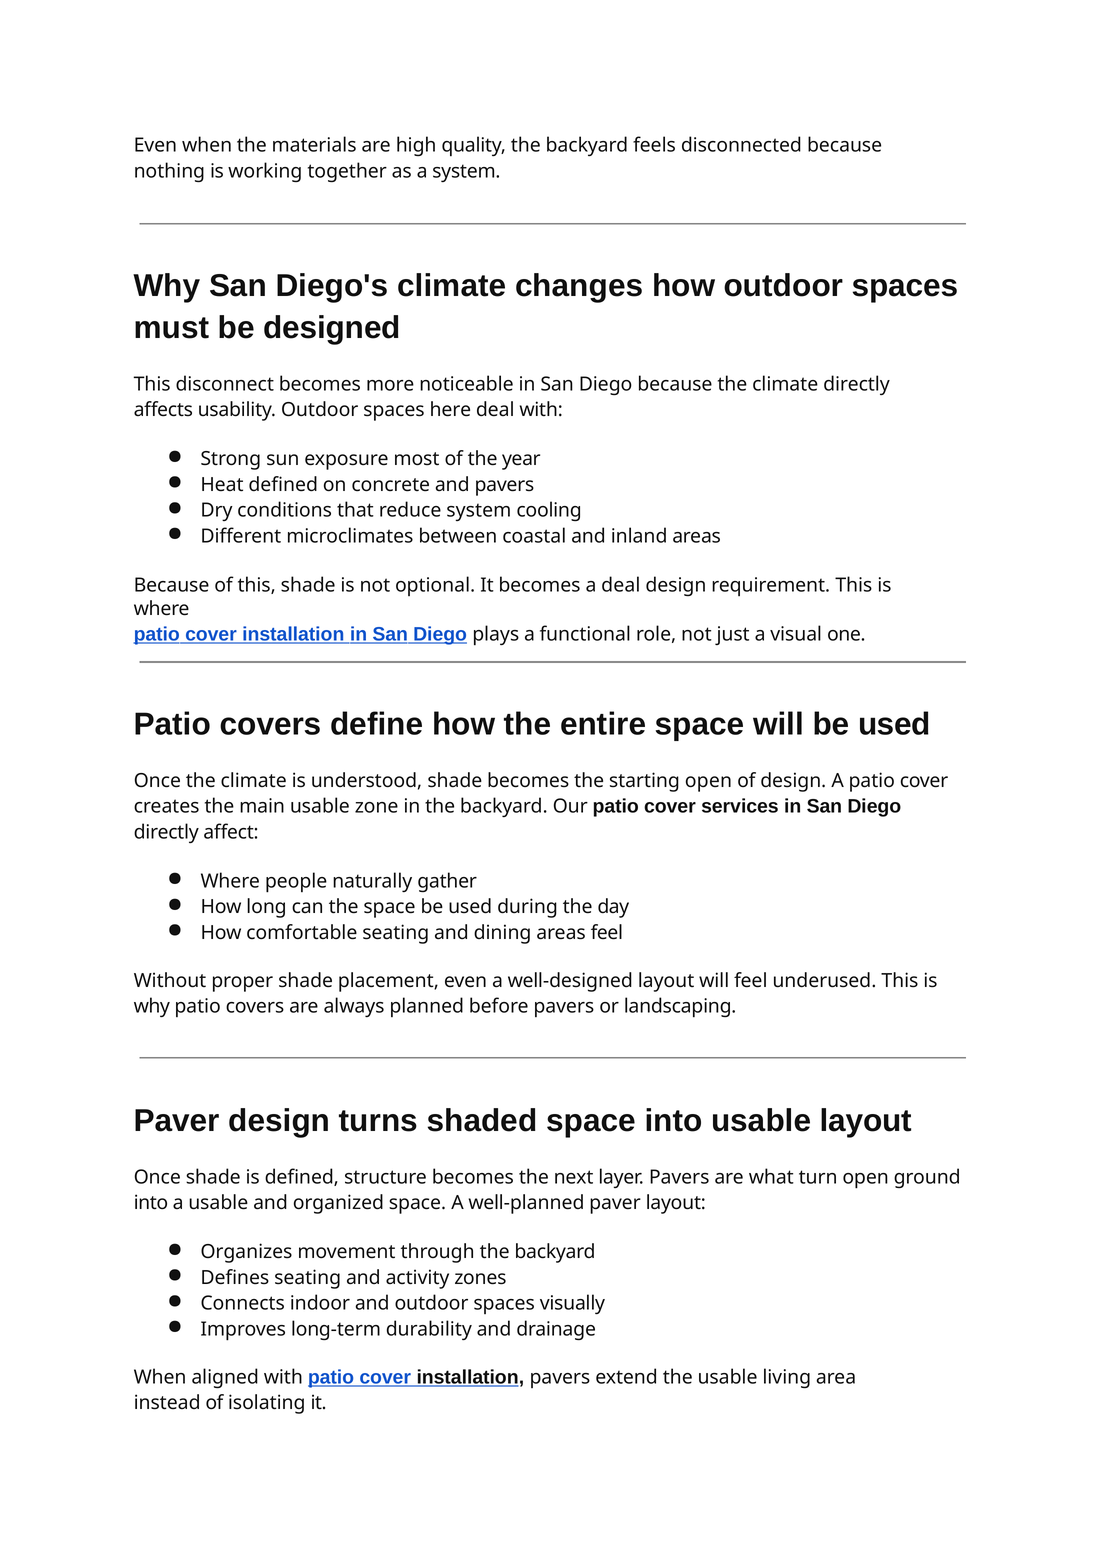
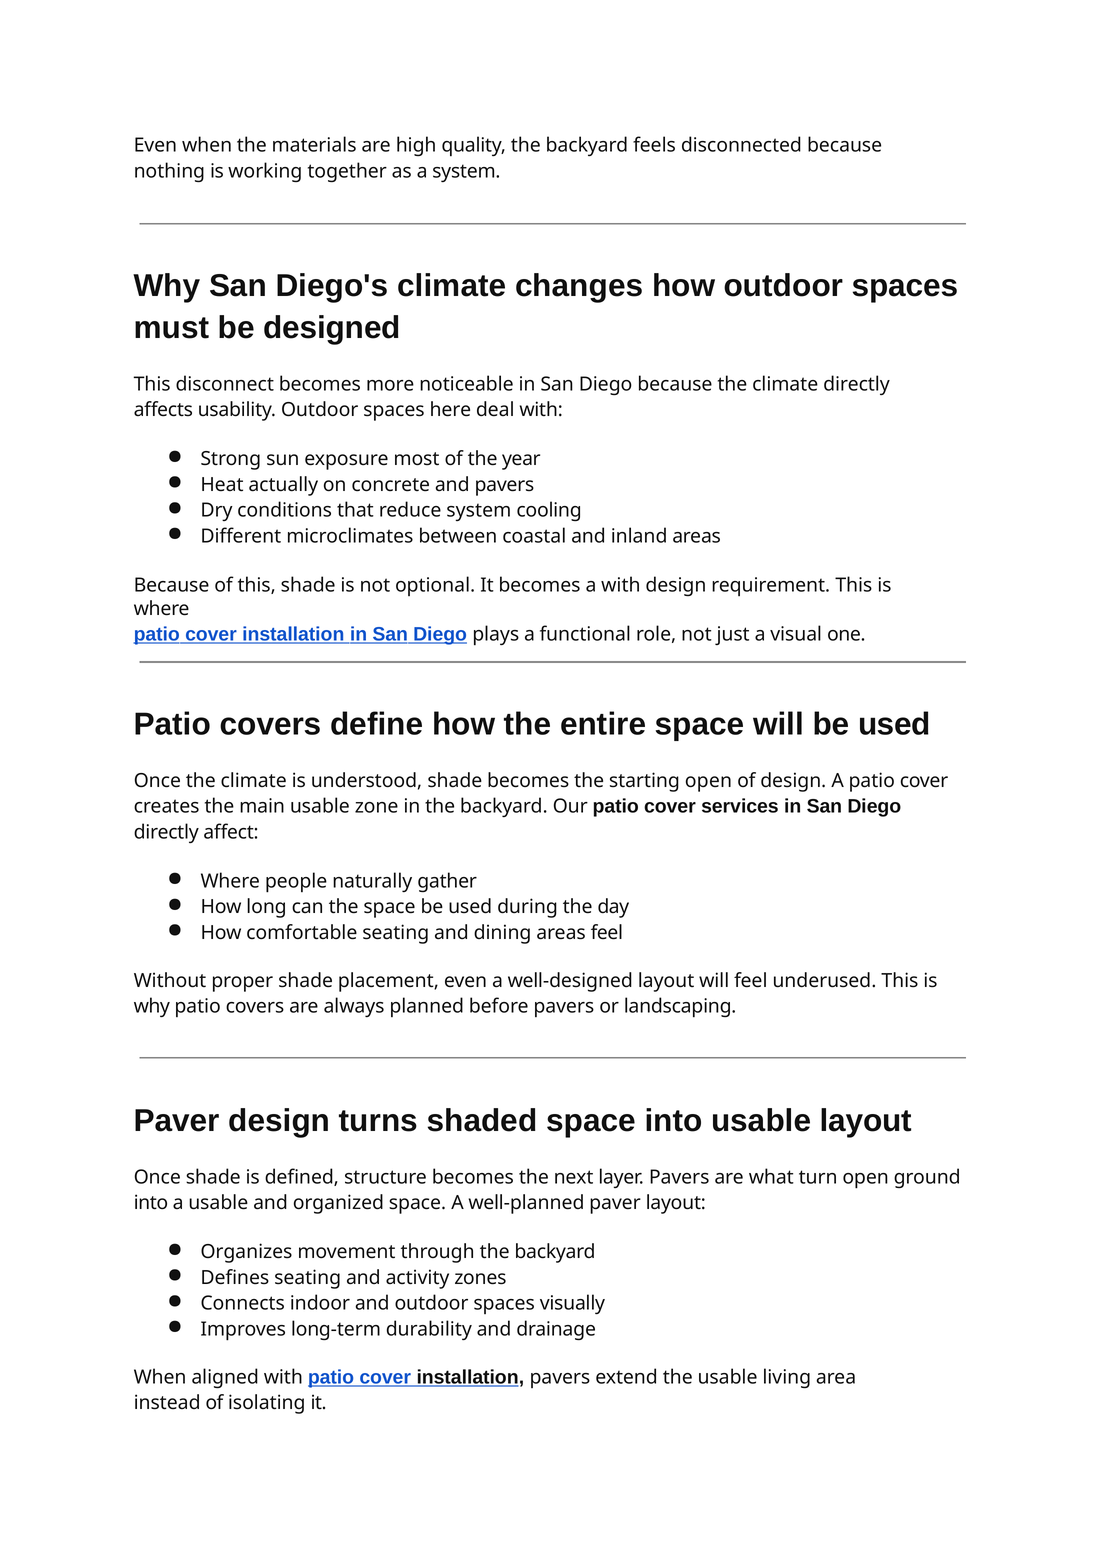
Heat defined: defined -> actually (283, 485)
a deal: deal -> with (621, 585)
